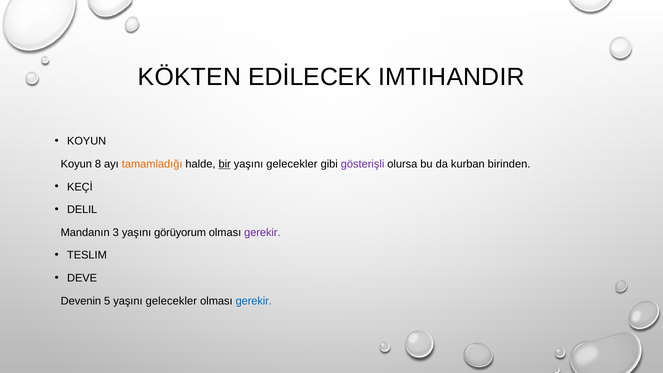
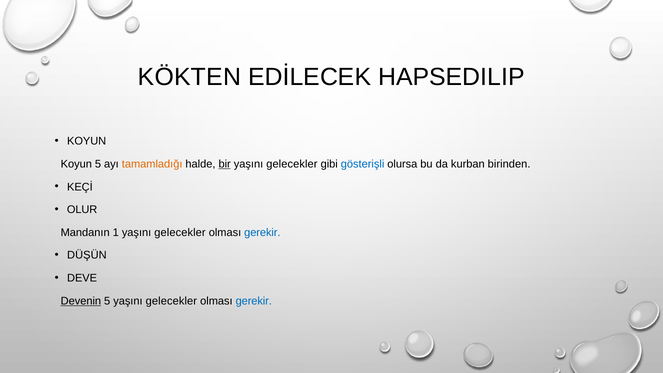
IMTIHANDIR: IMTIHANDIR -> HAPSEDILIP (451, 77)
Koyun 8: 8 -> 5 (98, 164)
gösterişli colour: purple -> blue (363, 164)
DELIL: DELIL -> OLUR (82, 210)
3: 3 -> 1 (116, 232)
görüyorum: görüyorum -> gelecekler (180, 232)
gerekir colour: purple -> blue (262, 232)
TESLIM: TESLIM -> DÜŞÜN (87, 255)
Devenin underline: none -> present (81, 301)
